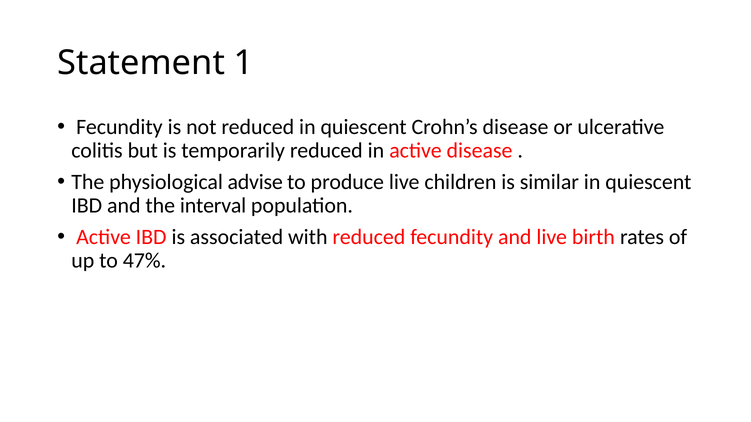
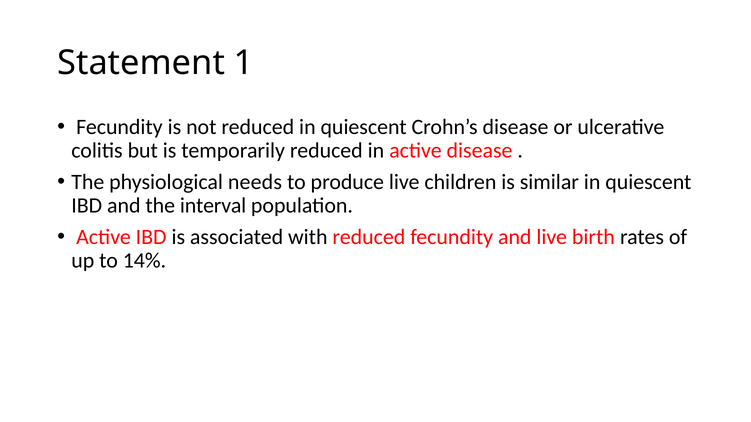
advise: advise -> needs (255, 182)
47%: 47% -> 14% (144, 261)
